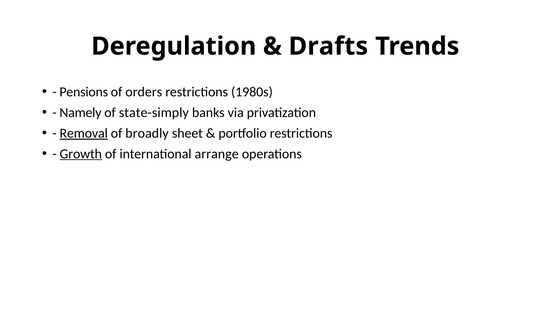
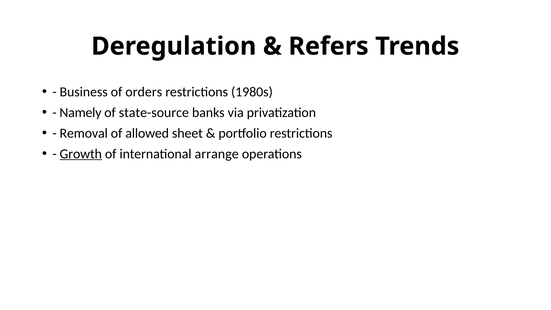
Drafts: Drafts -> Refers (329, 46)
Pensions: Pensions -> Business (84, 92)
state-simply: state-simply -> state-source (154, 113)
Removal underline: present -> none (84, 133)
broadly: broadly -> allowed (147, 133)
